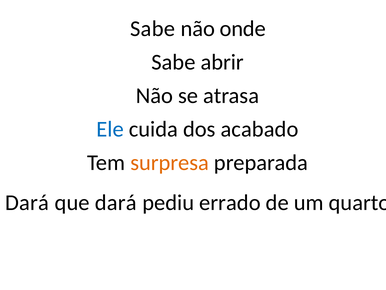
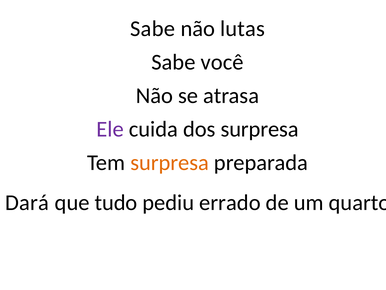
onde: onde -> lutas (243, 29)
abrir: abrir -> você (222, 62)
Ele colour: blue -> purple (110, 129)
dos acabado: acabado -> surpresa (260, 129)
que dará: dará -> tudo (116, 202)
